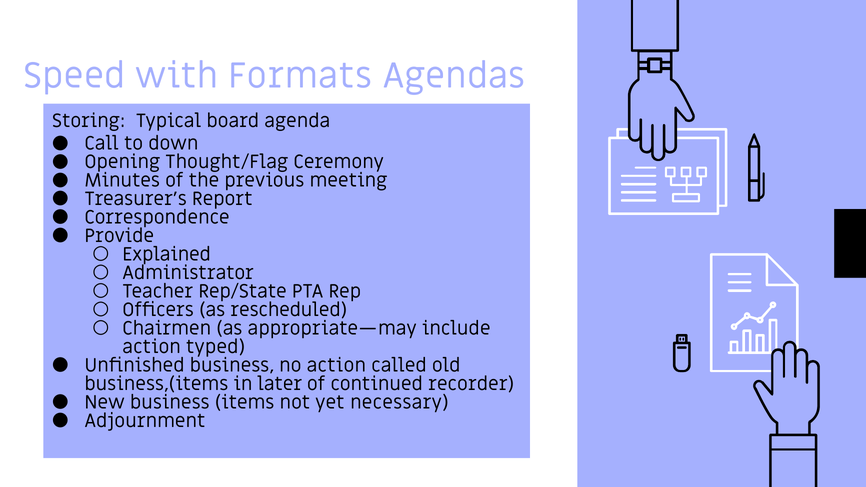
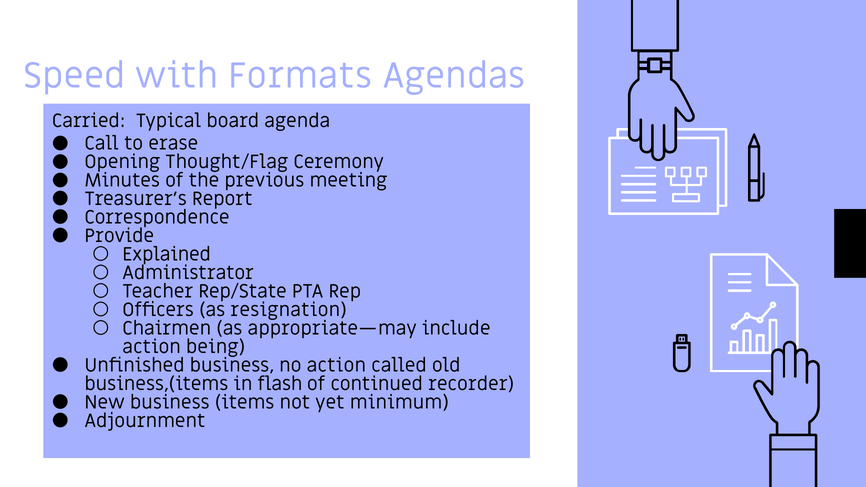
Storing: Storing -> Carried (89, 121)
down: down -> erase (173, 144)
rescheduled: rescheduled -> resignation (289, 310)
typed: typed -> being (216, 347)
later: later -> flash (280, 384)
necessary: necessary -> minimum (400, 402)
